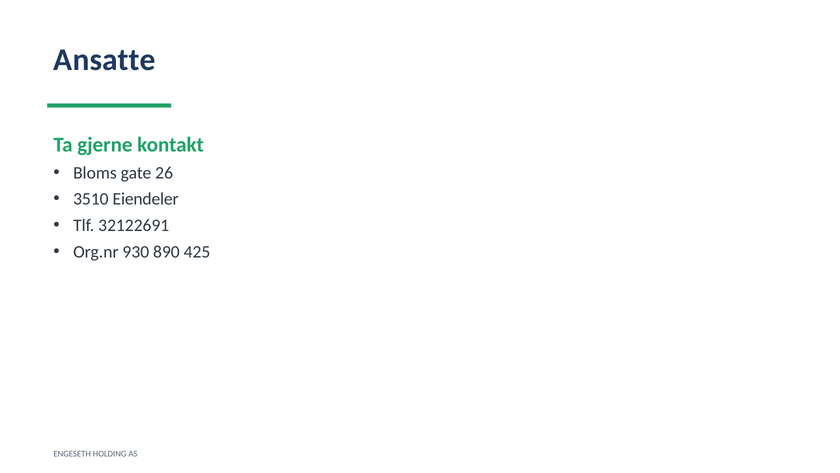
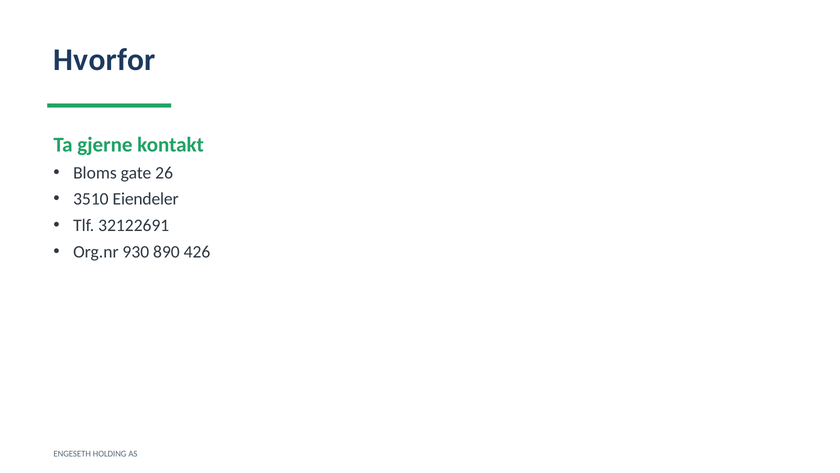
Ansatte: Ansatte -> Hvorfor (104, 60)
425: 425 -> 426 (197, 252)
